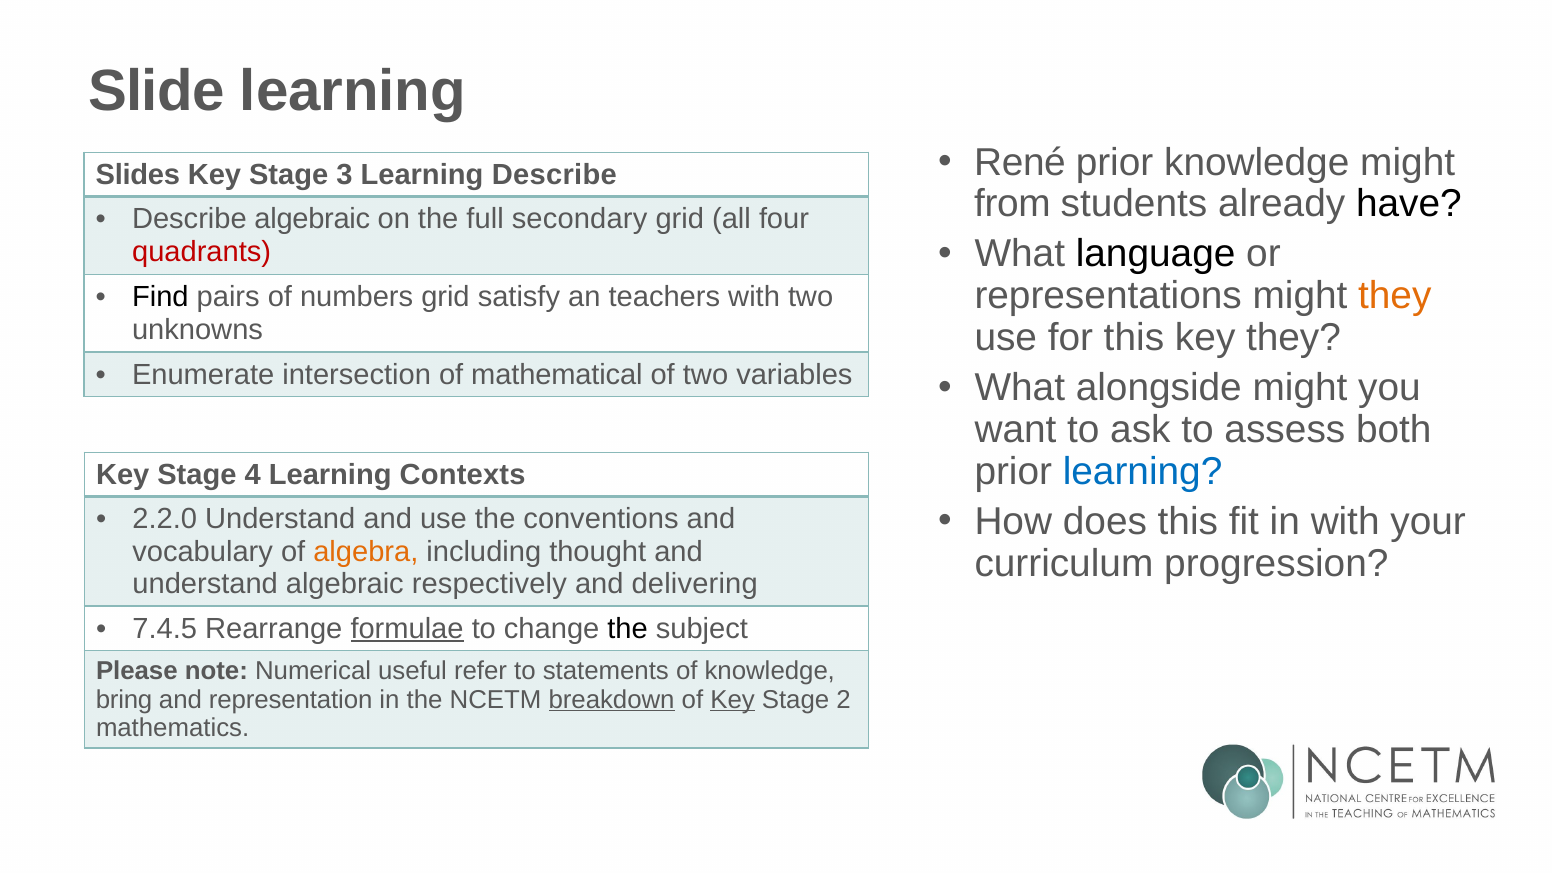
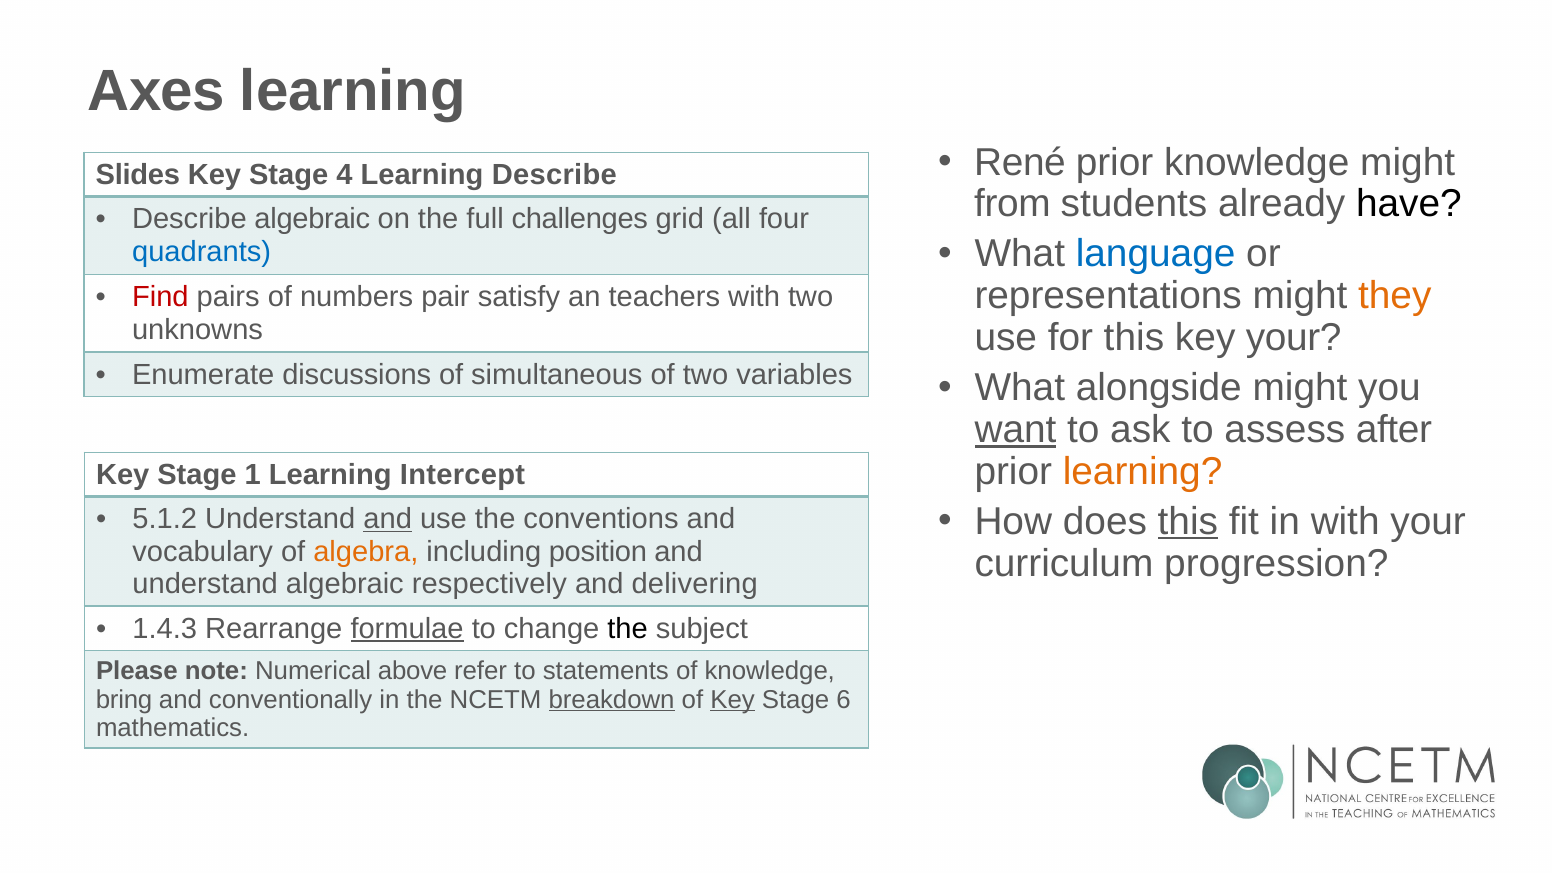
Slide: Slide -> Axes (156, 92)
3: 3 -> 4 (345, 175)
secondary: secondary -> challenges (580, 219)
language colour: black -> blue (1156, 254)
quadrants colour: red -> blue (202, 252)
Find colour: black -> red (160, 297)
numbers grid: grid -> pair (445, 297)
key they: they -> your (1294, 338)
intersection: intersection -> discussions (357, 375)
mathematical: mathematical -> simultaneous (557, 375)
want underline: none -> present (1015, 430)
both: both -> after (1394, 430)
learning colour: blue -> orange (1143, 472)
4: 4 -> 1 (253, 475)
Contexts: Contexts -> Intercept (463, 475)
this underline: none -> present (1188, 522)
2.2.0: 2.2.0 -> 5.1.2 (165, 519)
and underline: none -> present (388, 519)
thought: thought -> position (598, 552)
7.4.5: 7.4.5 -> 1.4.3 (165, 629)
useful: useful -> above (413, 671)
representation: representation -> conventionally (291, 699)
2: 2 -> 6 (844, 699)
